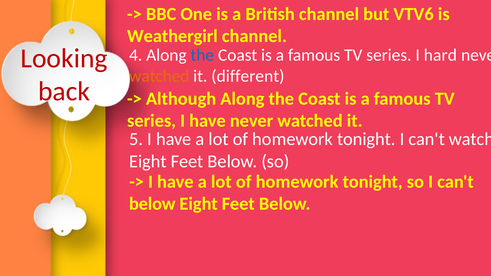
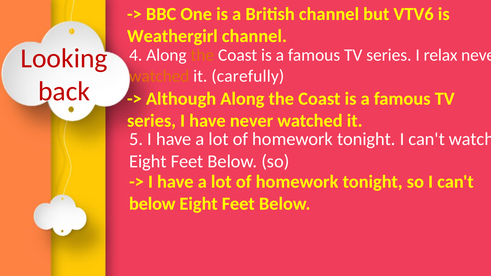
the colour: blue -> orange (202, 55)
hard: hard -> relax (441, 55)
different: different -> carefully (248, 76)
